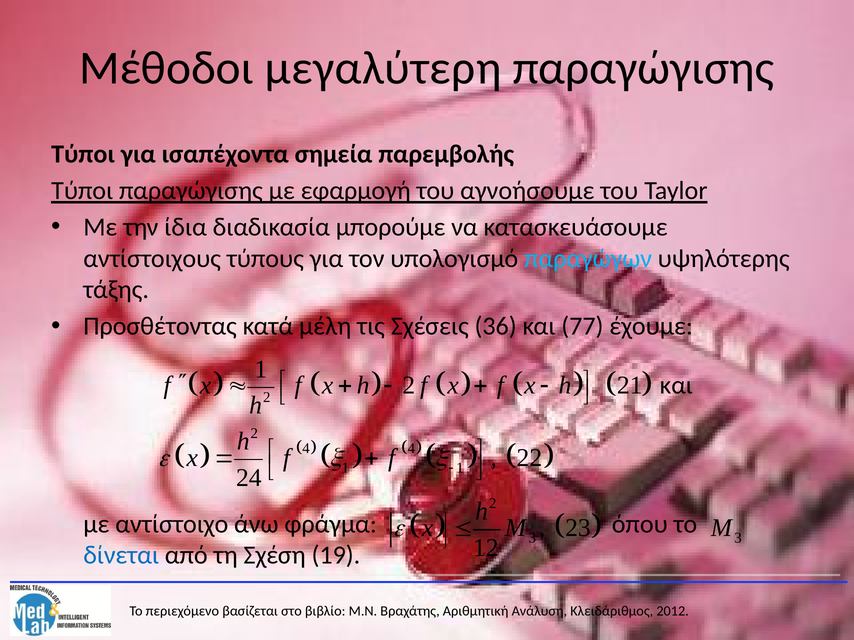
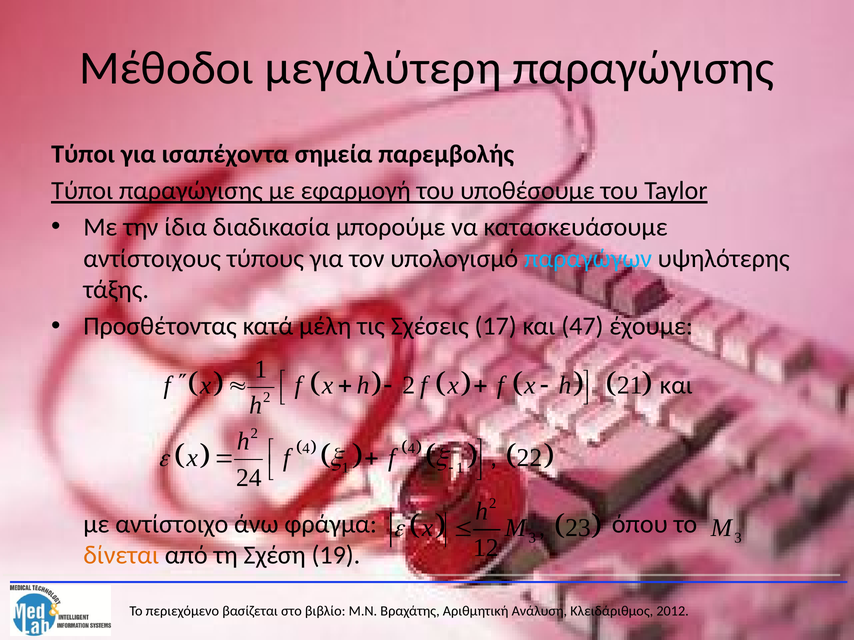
αγνοήσουμε: αγνοήσουμε -> υποθέσουμε (527, 191)
36: 36 -> 17 (496, 327)
77: 77 -> 47 (582, 327)
δίνεται colour: blue -> orange (121, 556)
